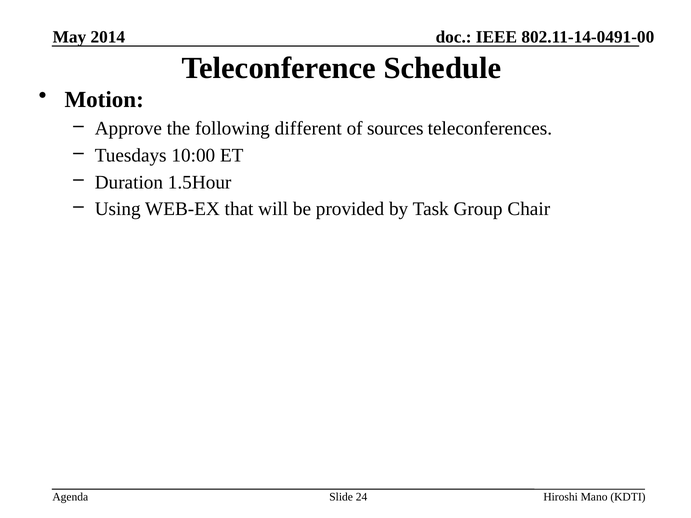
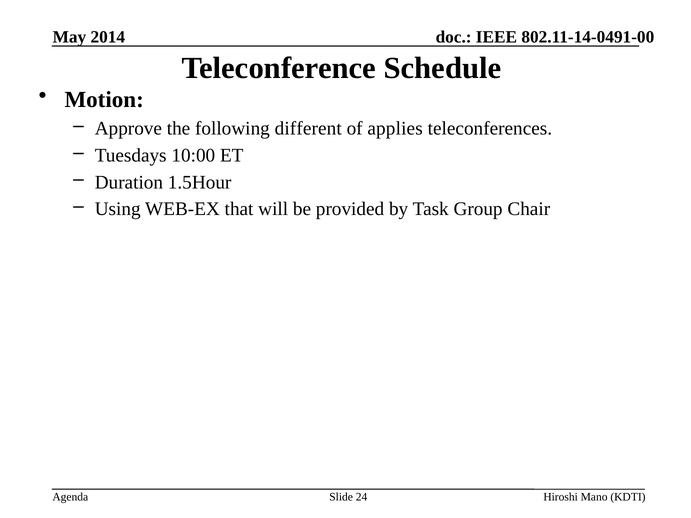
sources: sources -> applies (395, 128)
